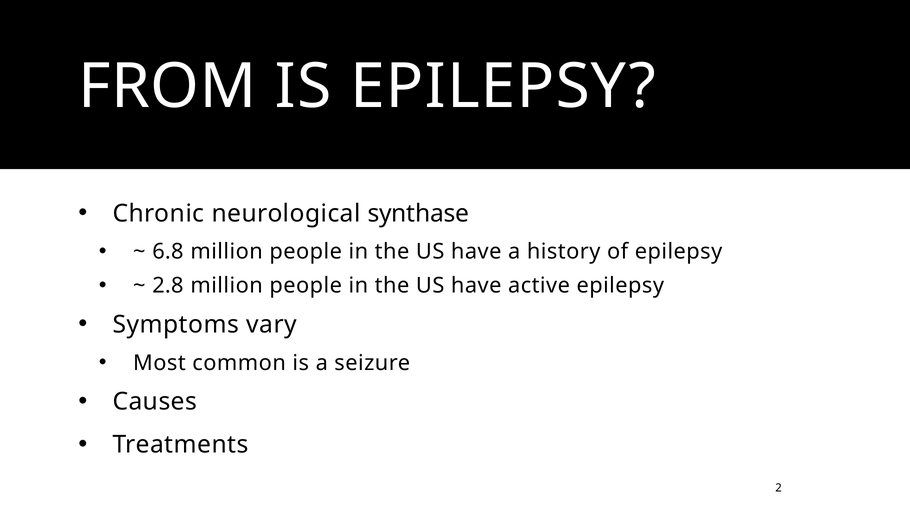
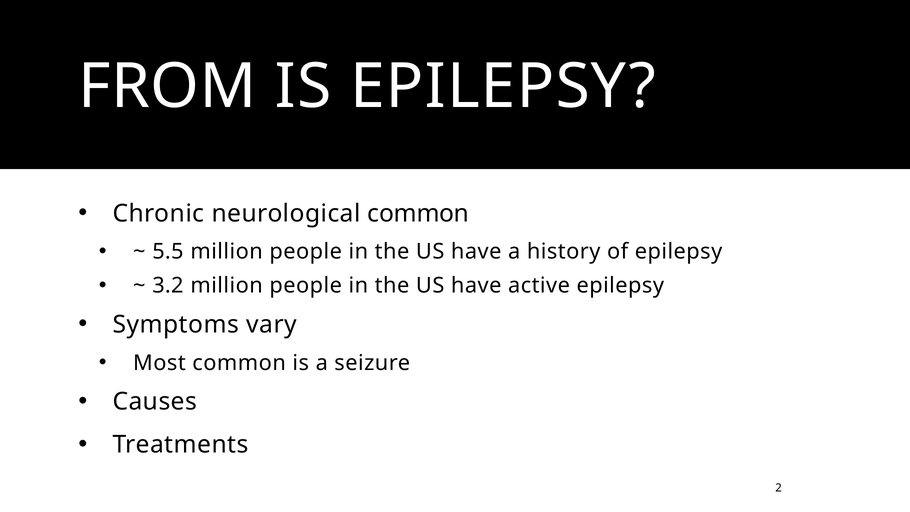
neurological synthase: synthase -> common (418, 213)
6.8: 6.8 -> 5.5 (168, 252)
2.8: 2.8 -> 3.2 (168, 286)
